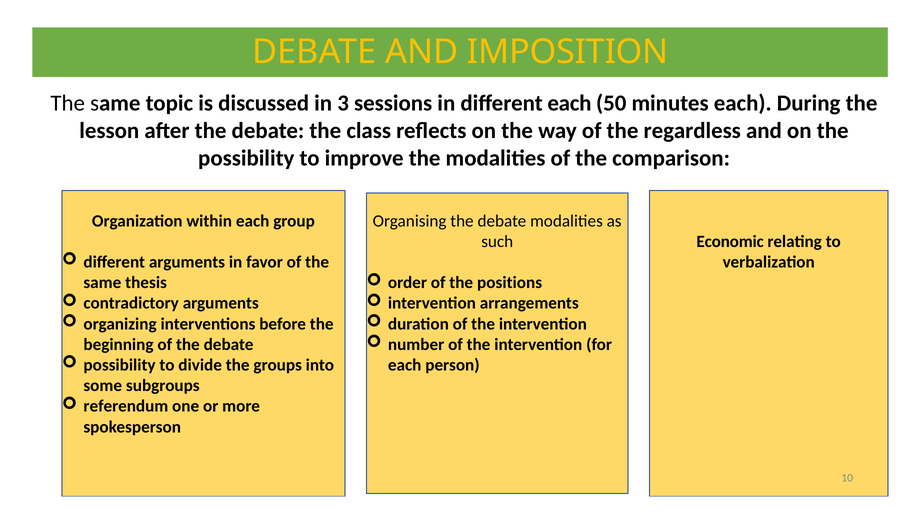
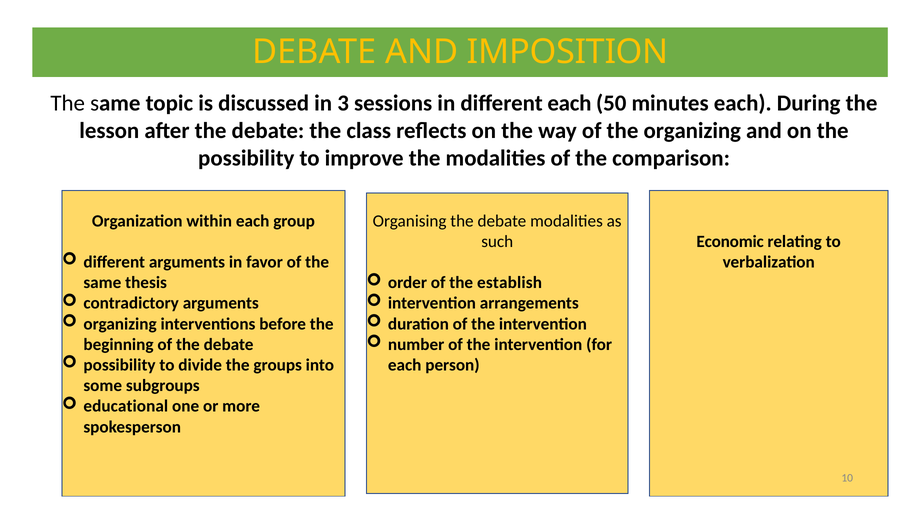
the regardless: regardless -> organizing (692, 131)
positions: positions -> establish (510, 283)
referendum: referendum -> educational (126, 407)
